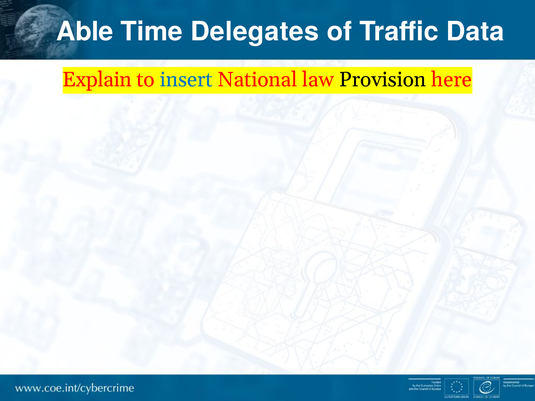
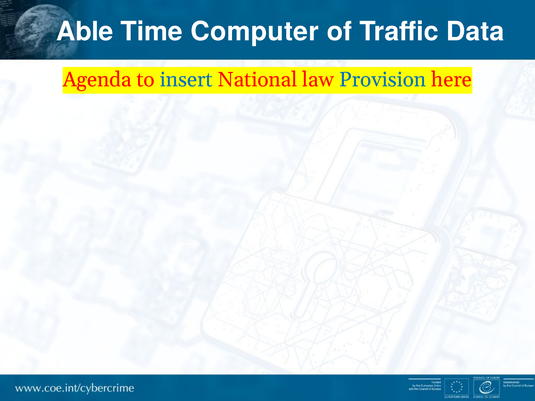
Delegates: Delegates -> Computer (255, 32)
Explain: Explain -> Agenda (97, 80)
Provision colour: black -> blue (383, 80)
